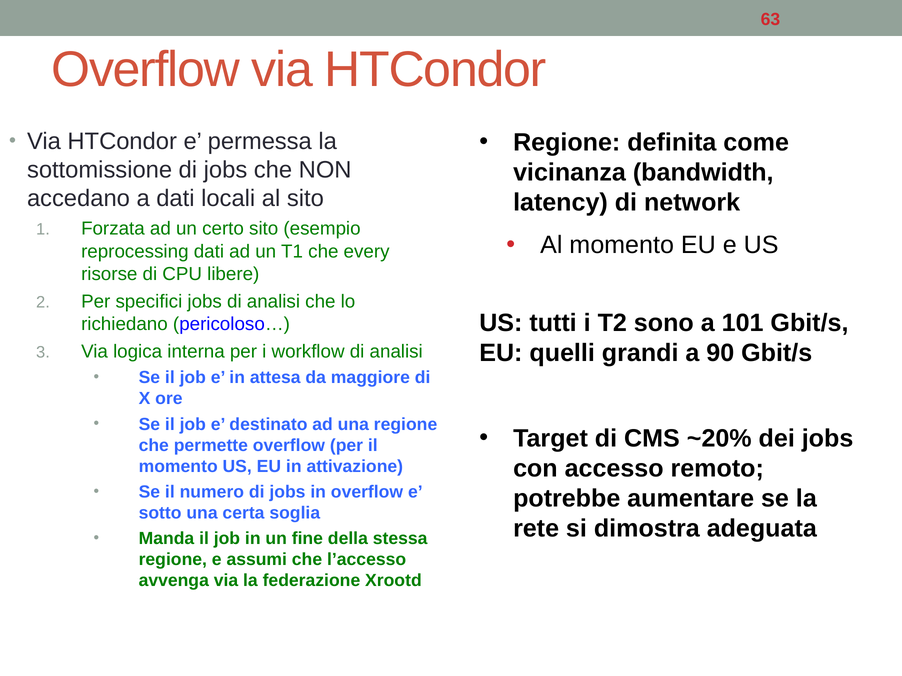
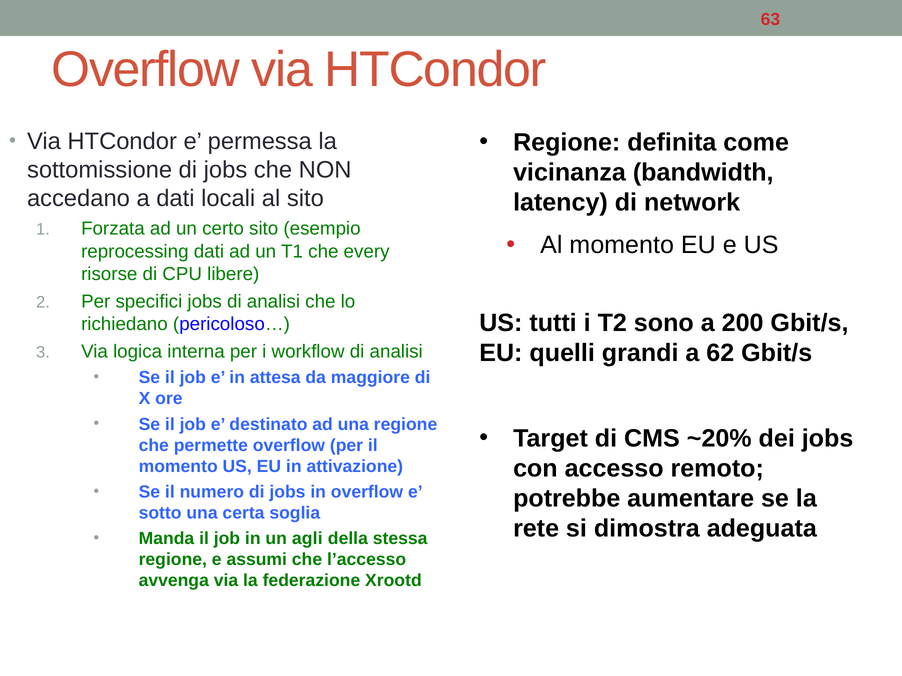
101: 101 -> 200 (743, 323)
90: 90 -> 62 (720, 353)
fine: fine -> agli (307, 539)
